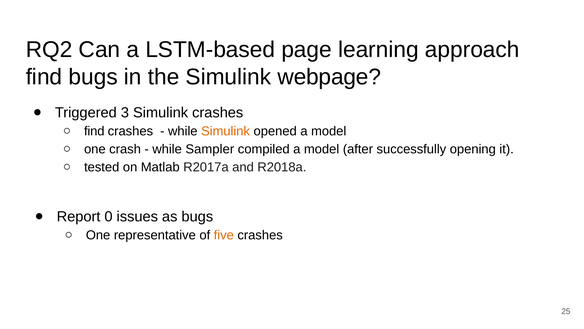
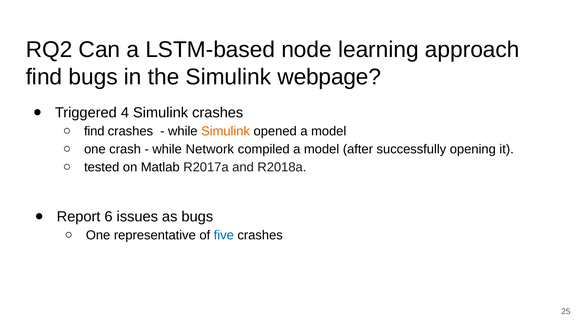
page: page -> node (307, 49)
3: 3 -> 4 (125, 112)
Sampler: Sampler -> Network (210, 149)
0: 0 -> 6 (108, 216)
five colour: orange -> blue (224, 235)
